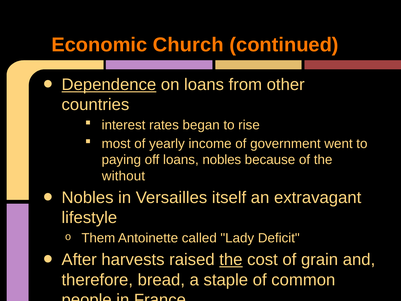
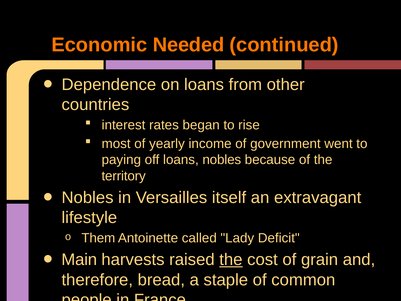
Church: Church -> Needed (189, 45)
Dependence underline: present -> none (109, 84)
without: without -> territory (124, 176)
After: After -> Main (79, 260)
